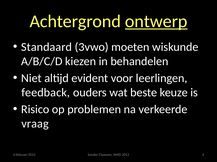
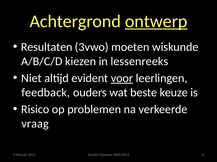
Standaard: Standaard -> Resultaten (47, 47)
behandelen: behandelen -> lessenreeks (139, 62)
voor underline: none -> present (122, 78)
